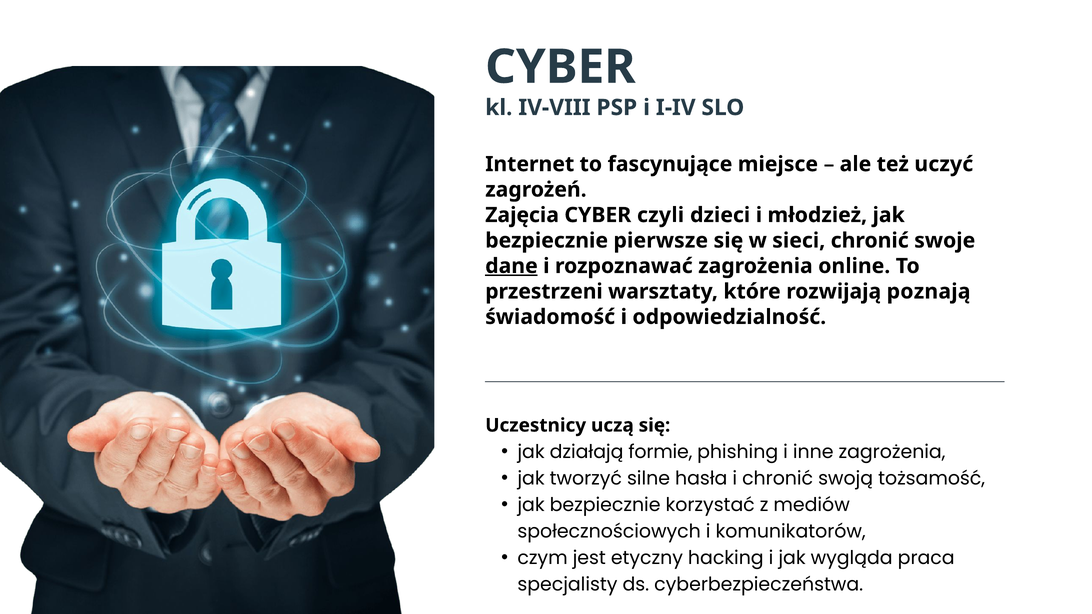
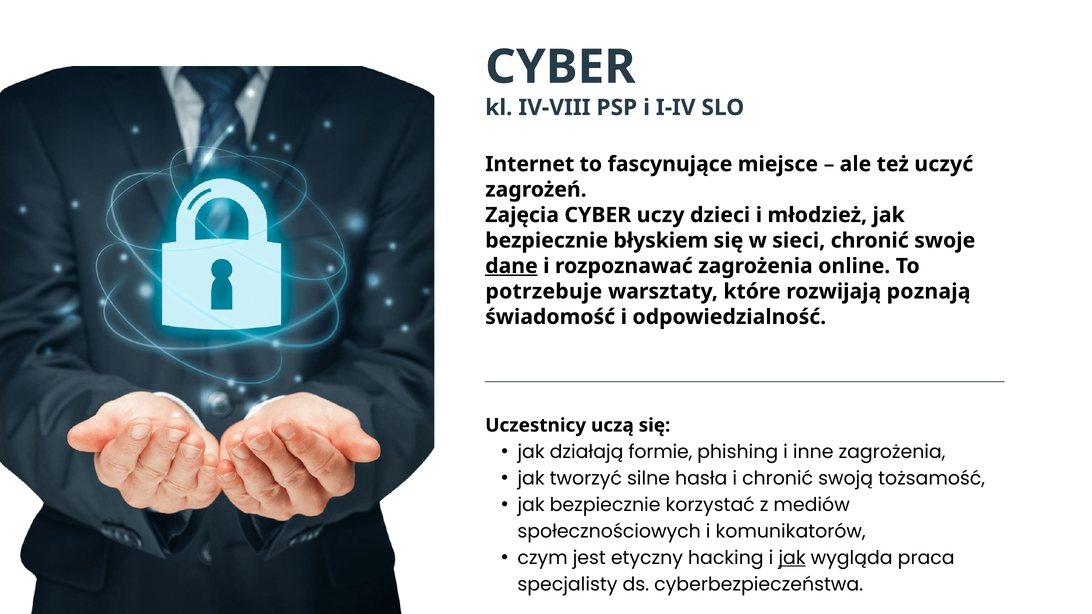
czyli: czyli -> uczy (661, 215)
pierwsze: pierwsze -> błyskiem (661, 241)
przestrzeni: przestrzeni -> potrzebuje (544, 292)
jak underline: none -> present (792, 558)
